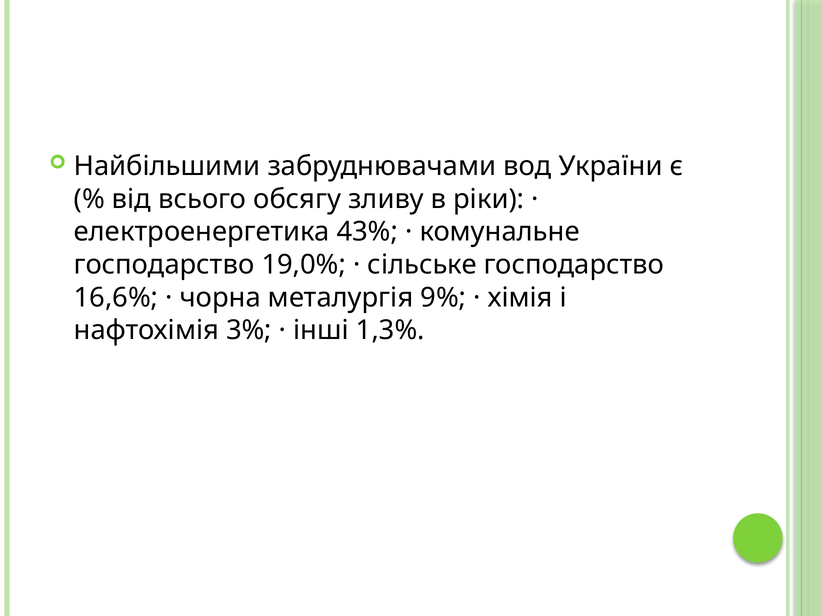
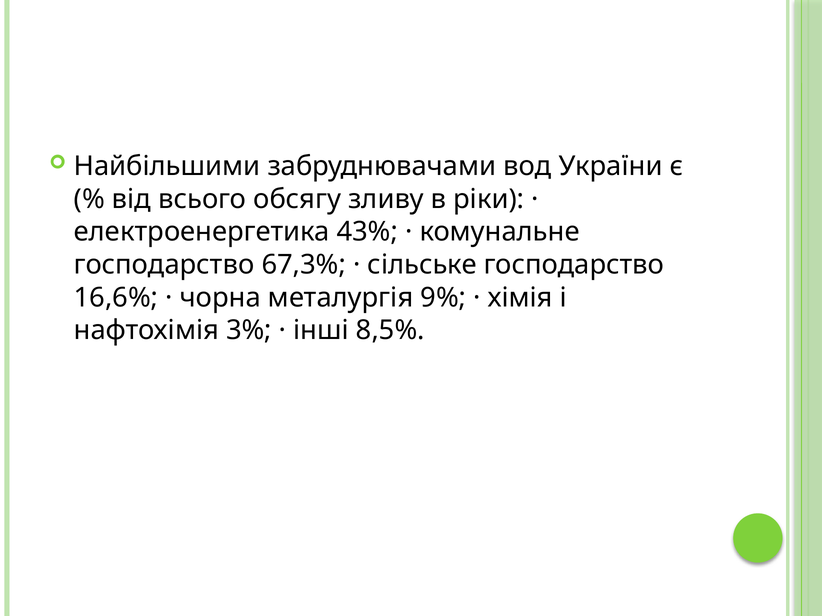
19,0%: 19,0% -> 67,3% (304, 265)
1,3%: 1,3% -> 8,5% (390, 331)
